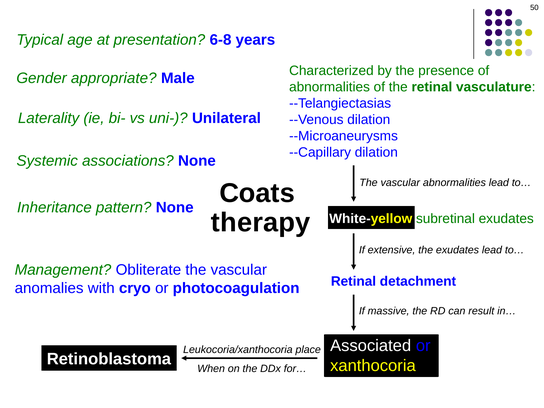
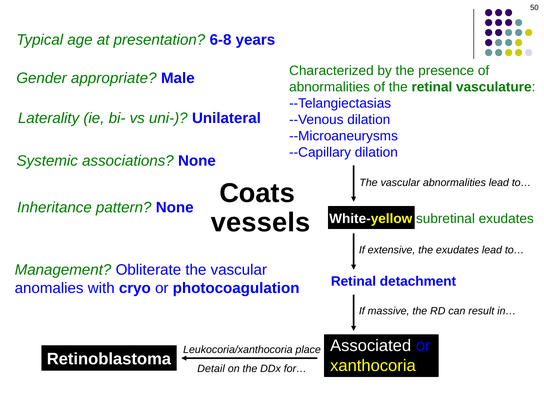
therapy: therapy -> vessels (261, 223)
When: When -> Detail (211, 369)
